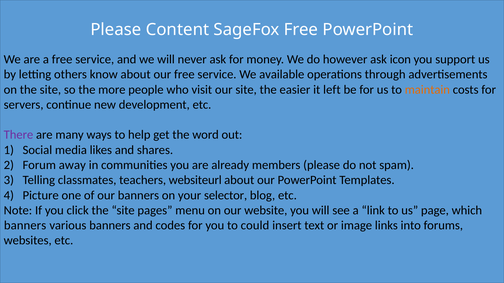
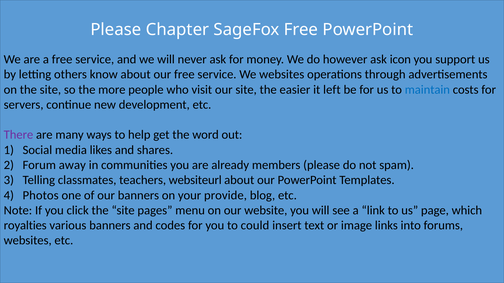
Content: Content -> Chapter (177, 30)
We available: available -> websites (282, 75)
maintain colour: orange -> blue (427, 90)
Picture: Picture -> Photos (41, 196)
selector: selector -> provide (225, 196)
banners: banners -> royalties (25, 226)
